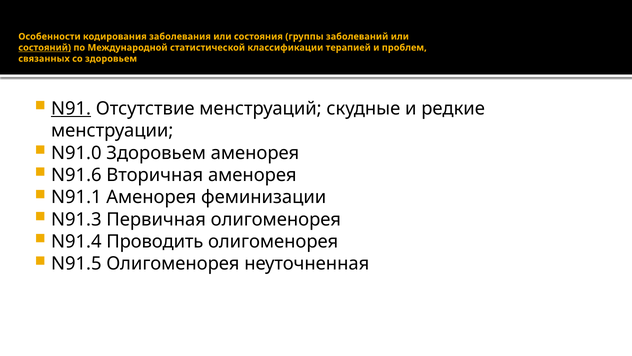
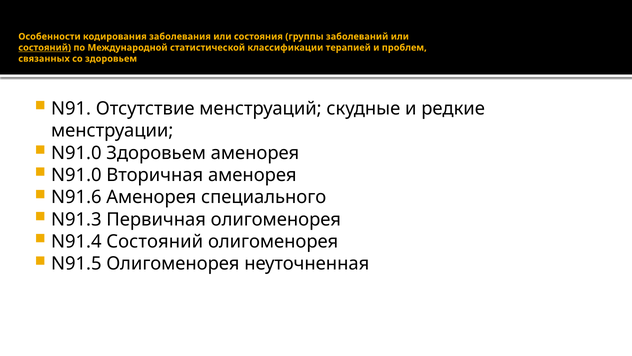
N91 underline: present -> none (71, 109)
N91.6: N91.6 -> N91.0 (76, 175)
N91.1: N91.1 -> N91.6 (76, 197)
феминизации: феминизации -> специального (264, 197)
N91.4 Проводить: Проводить -> Состояний (155, 241)
